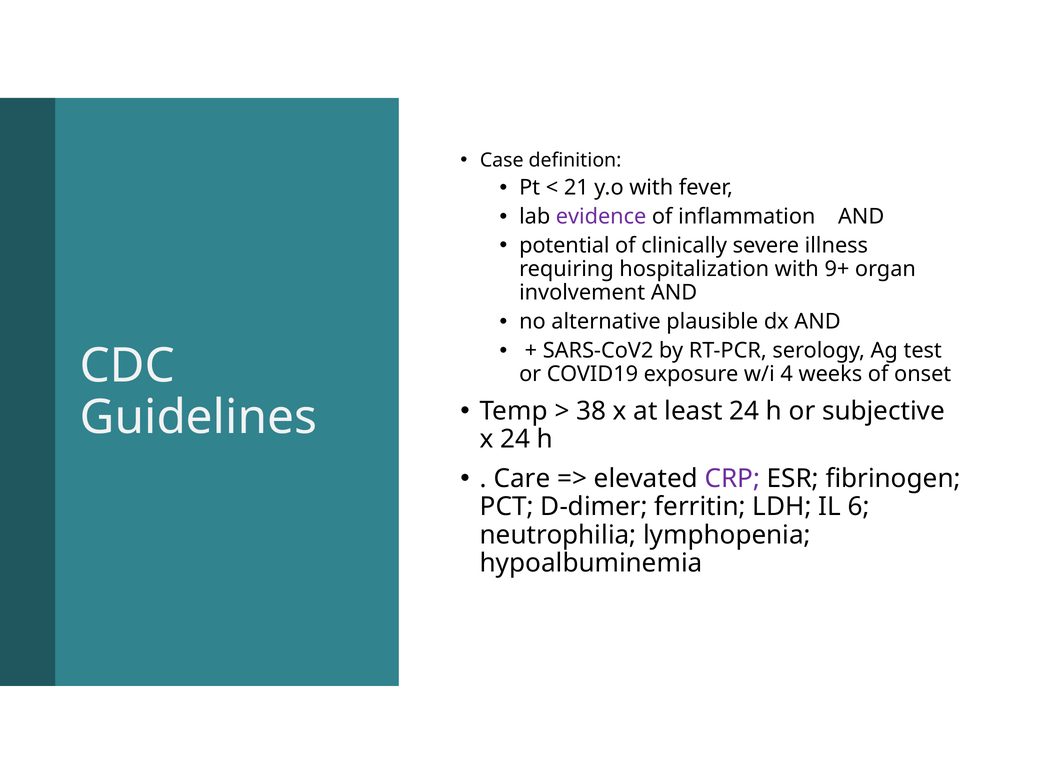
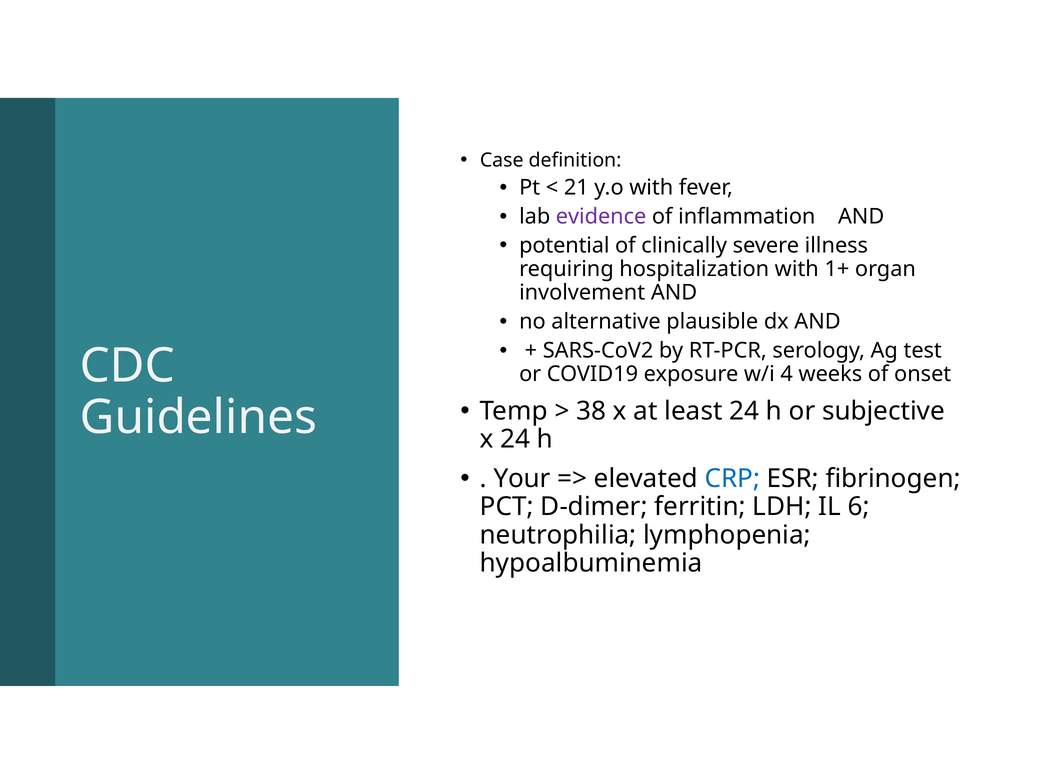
9+: 9+ -> 1+ (837, 269)
Care: Care -> Your (522, 478)
CRP colour: purple -> blue (732, 478)
